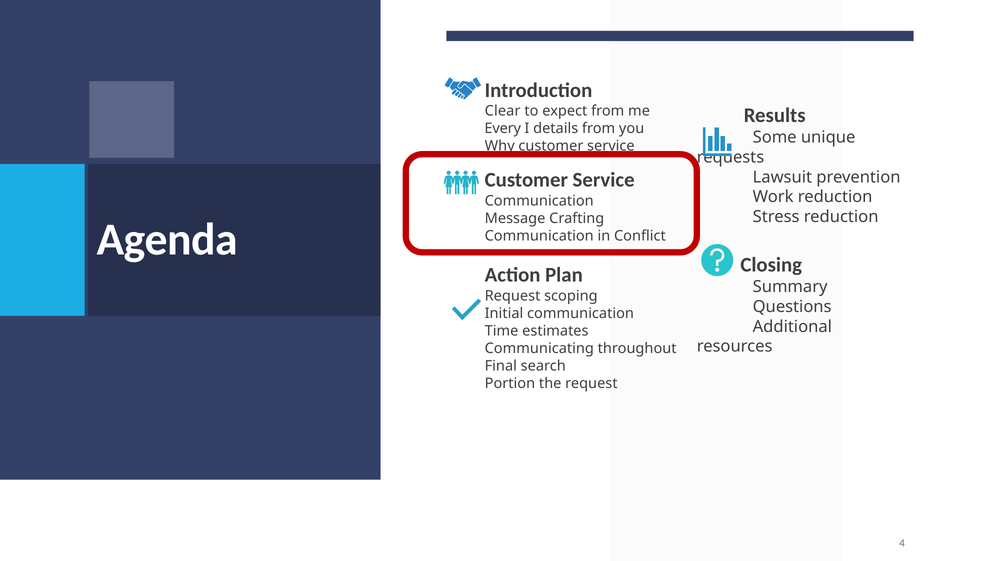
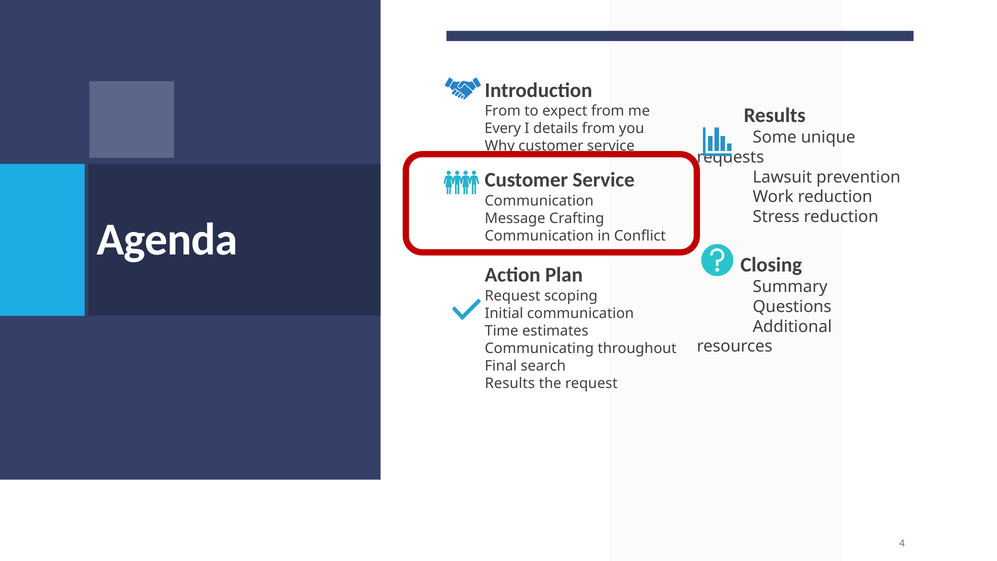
Clear: Clear -> From (503, 111)
Portion: Portion -> Results (510, 383)
